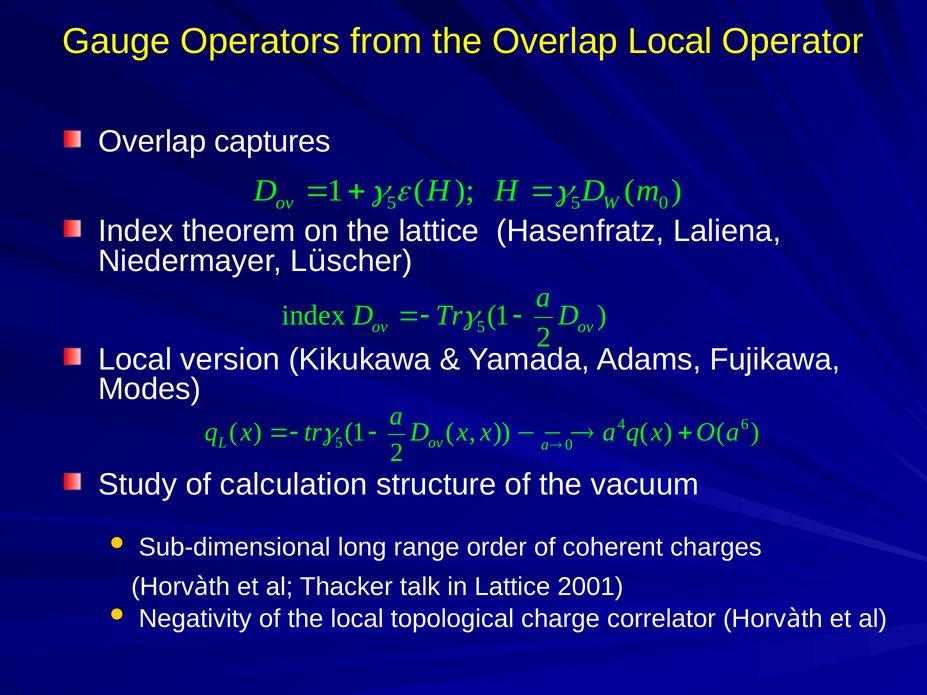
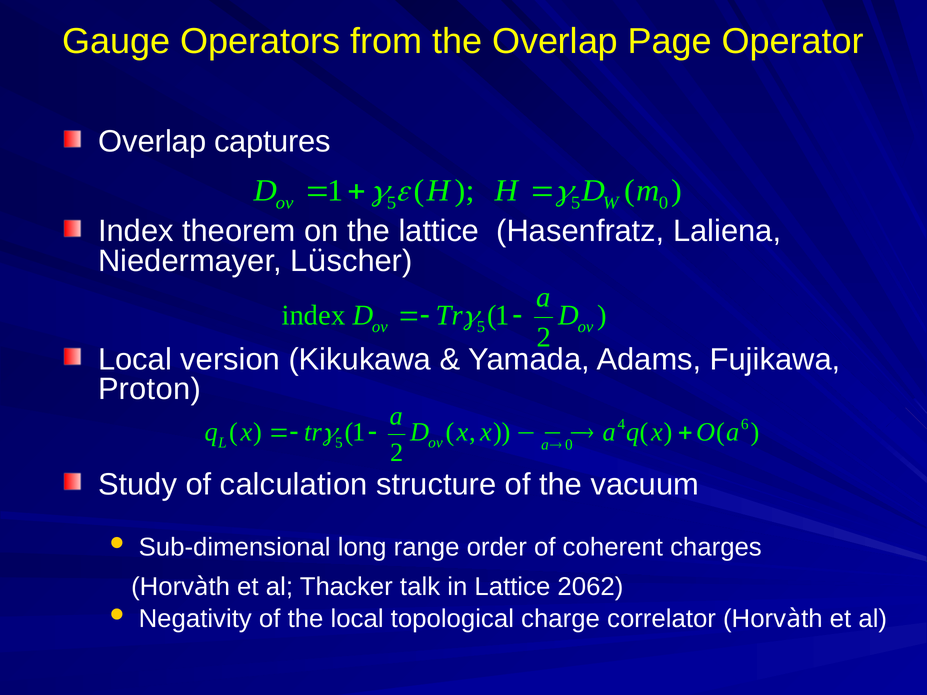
Overlap Local: Local -> Page (670, 41)
Modes: Modes -> Proton (150, 389)
2001: 2001 -> 2062 (590, 587)
